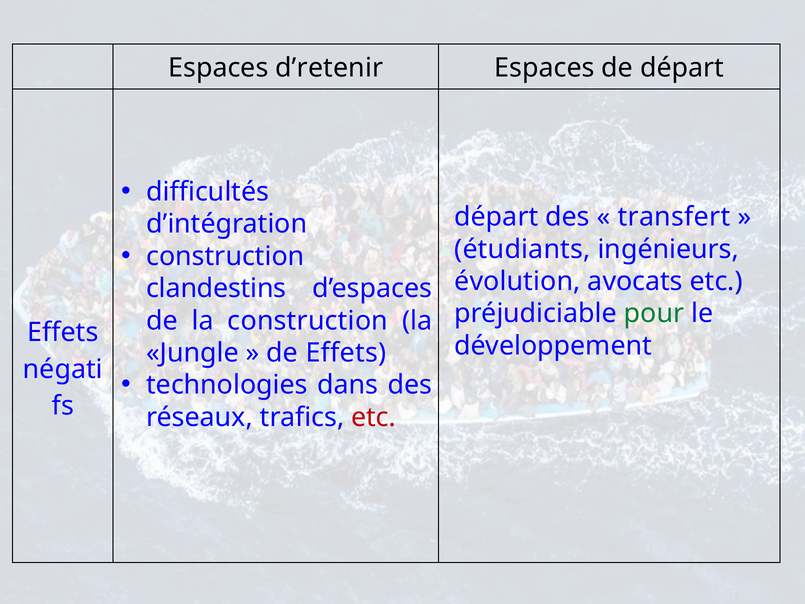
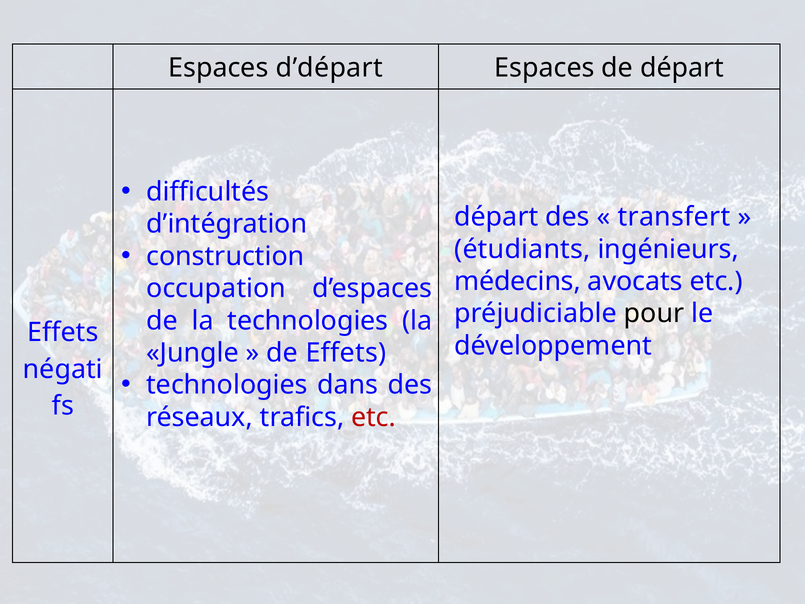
d’retenir: d’retenir -> d’départ (329, 68)
évolution: évolution -> médecins (518, 281)
clandestins: clandestins -> occupation (216, 288)
pour colour: green -> black (654, 313)
la construction: construction -> technologies (308, 321)
